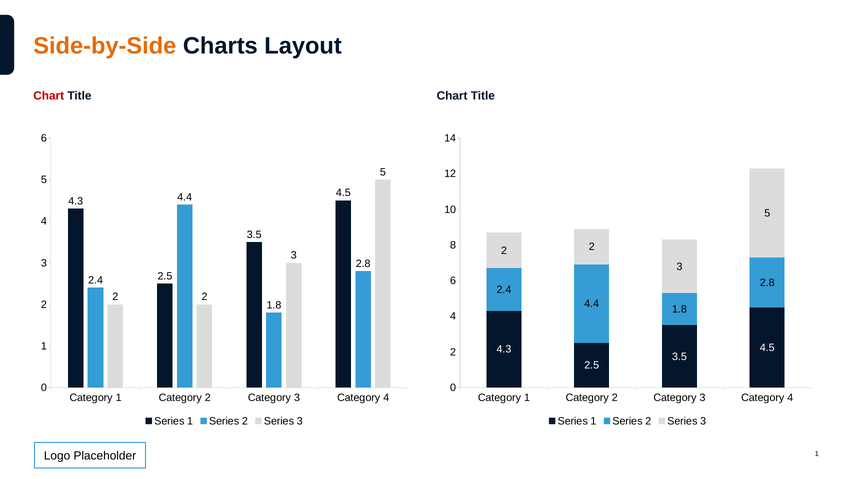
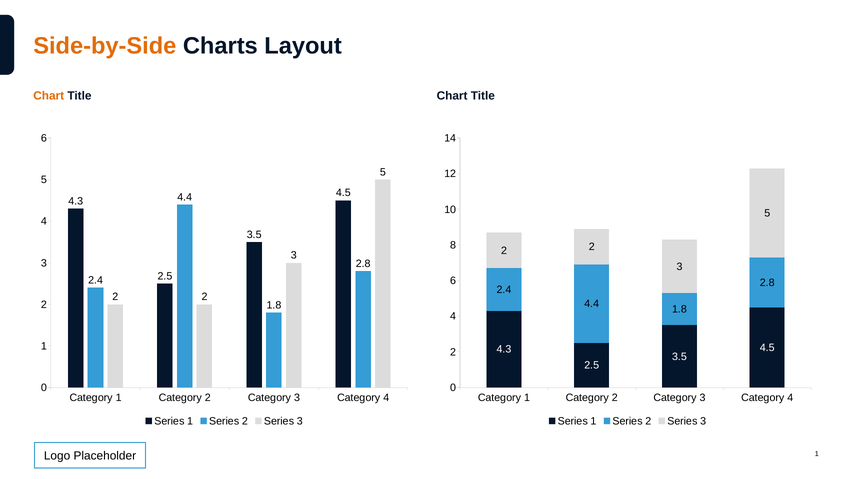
Chart colour: red -> orange (49, 96)
